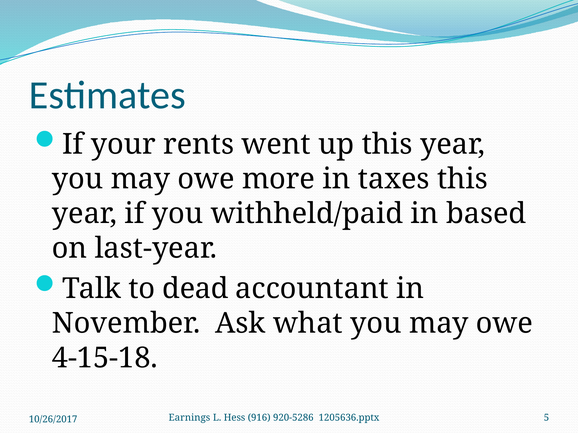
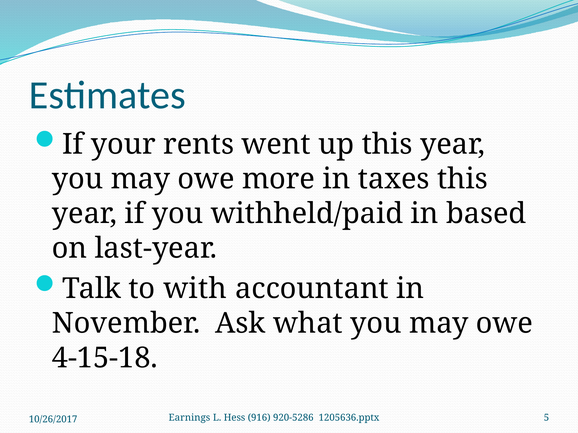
dead: dead -> with (195, 289)
